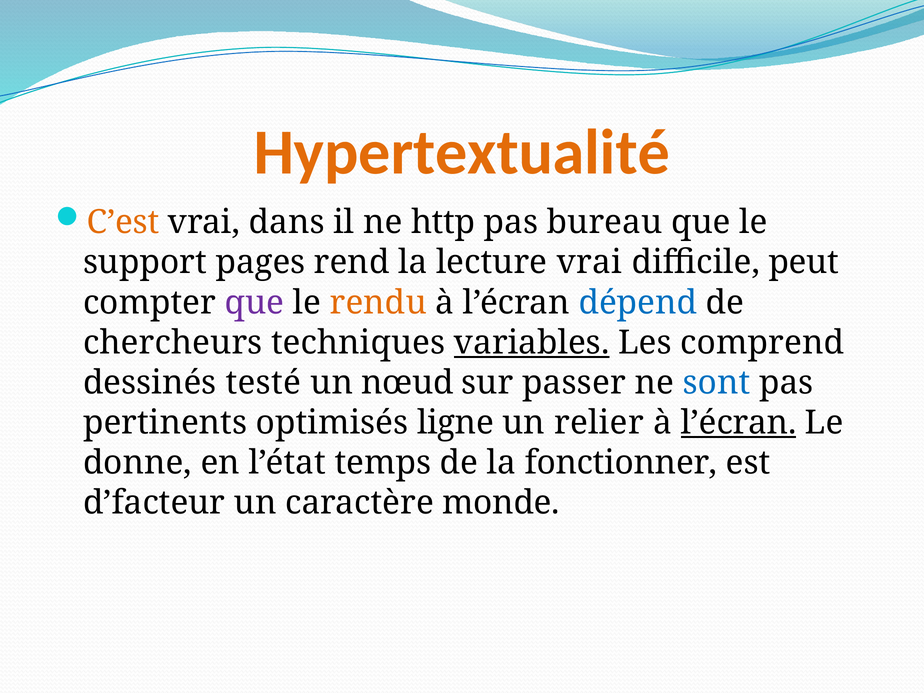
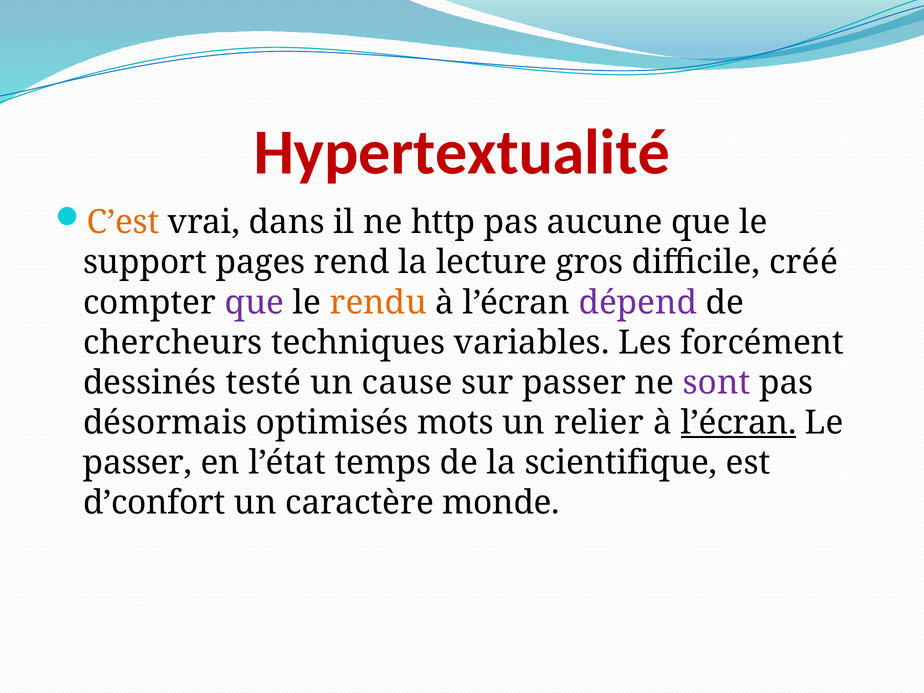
Hypertextualité colour: orange -> red (462, 153)
bureau: bureau -> aucune (605, 222)
lecture vrai: vrai -> gros (590, 262)
peut: peut -> créé (804, 262)
dépend colour: blue -> purple (638, 302)
variables underline: present -> none (532, 343)
comprend: comprend -> forcément (762, 343)
nœud: nœud -> cause (407, 383)
sont colour: blue -> purple (717, 383)
pertinents: pertinents -> désormais (165, 423)
ligne: ligne -> mots (455, 423)
donne: donne -> passer (138, 463)
fonctionner: fonctionner -> scientifique (621, 463)
d’facteur: d’facteur -> d’confort (154, 503)
